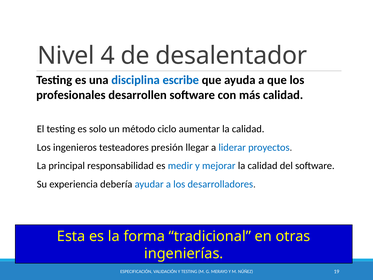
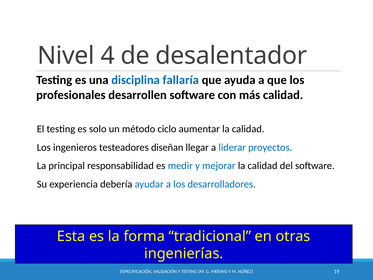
escribe: escribe -> fallaría (181, 80)
presión: presión -> diseñan (167, 147)
